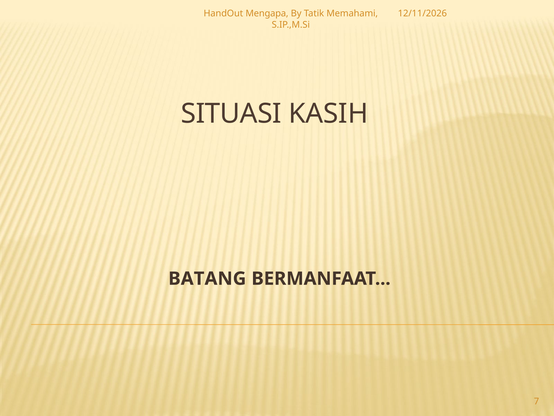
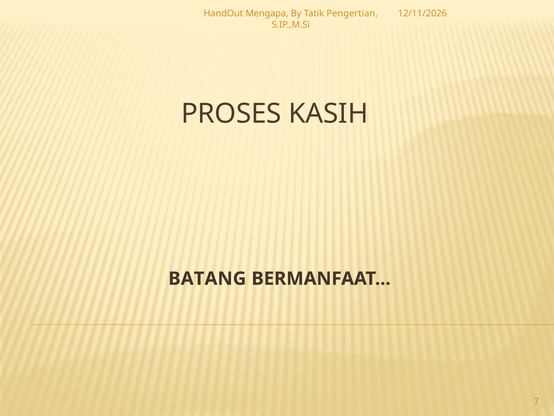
Memahami: Memahami -> Pengertian (352, 14)
SITUASI: SITUASI -> PROSES (231, 114)
